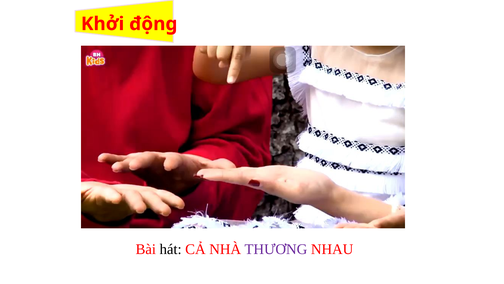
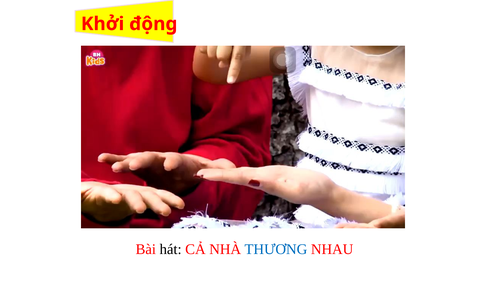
THƯƠNG colour: purple -> blue (276, 249)
